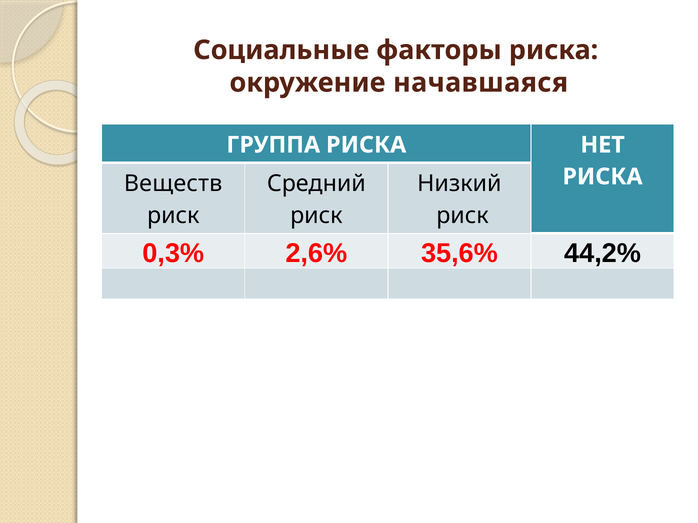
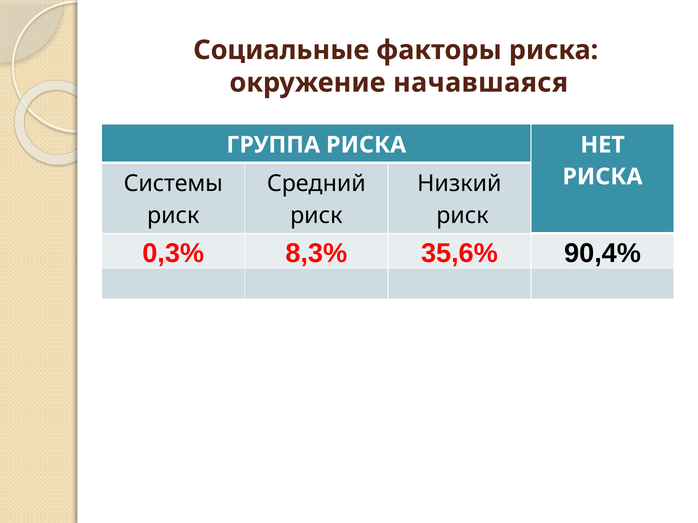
Веществ: Веществ -> Системы (173, 184)
2,6%: 2,6% -> 8,3% (316, 254)
44,2%: 44,2% -> 90,4% (603, 254)
